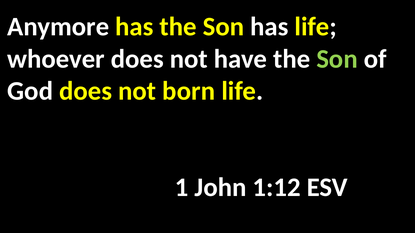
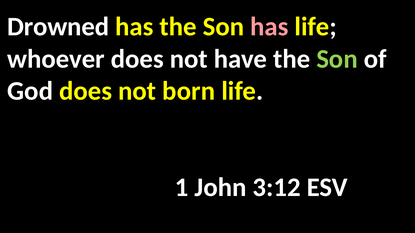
Anymore: Anymore -> Drowned (58, 27)
has colour: white -> pink (269, 27)
1:12: 1:12 -> 3:12 (277, 188)
